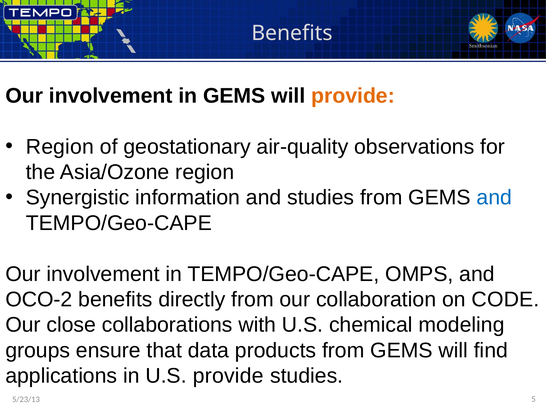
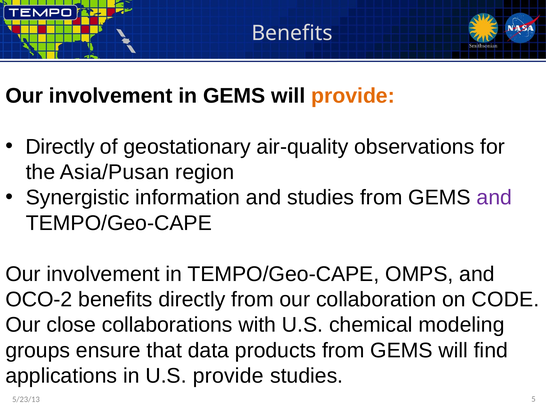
Region: Region -> Directly (60, 147)
Asia/Ozone: Asia/Ozone -> Asia/Pusan (115, 172)
and colour: blue -> purple (494, 198)
